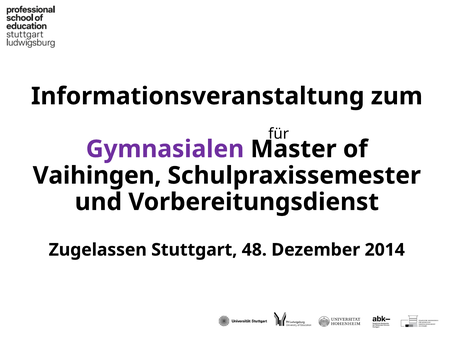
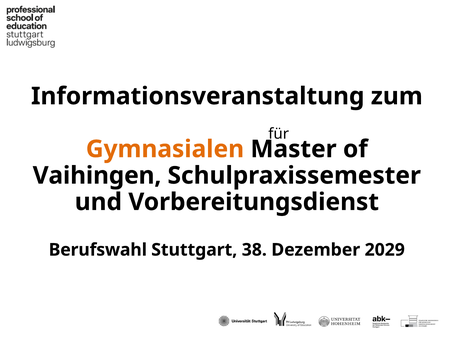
Gymnasialen colour: purple -> orange (165, 149)
Zugelassen: Zugelassen -> Berufswahl (98, 250)
48: 48 -> 38 (254, 250)
2014: 2014 -> 2029 (385, 250)
